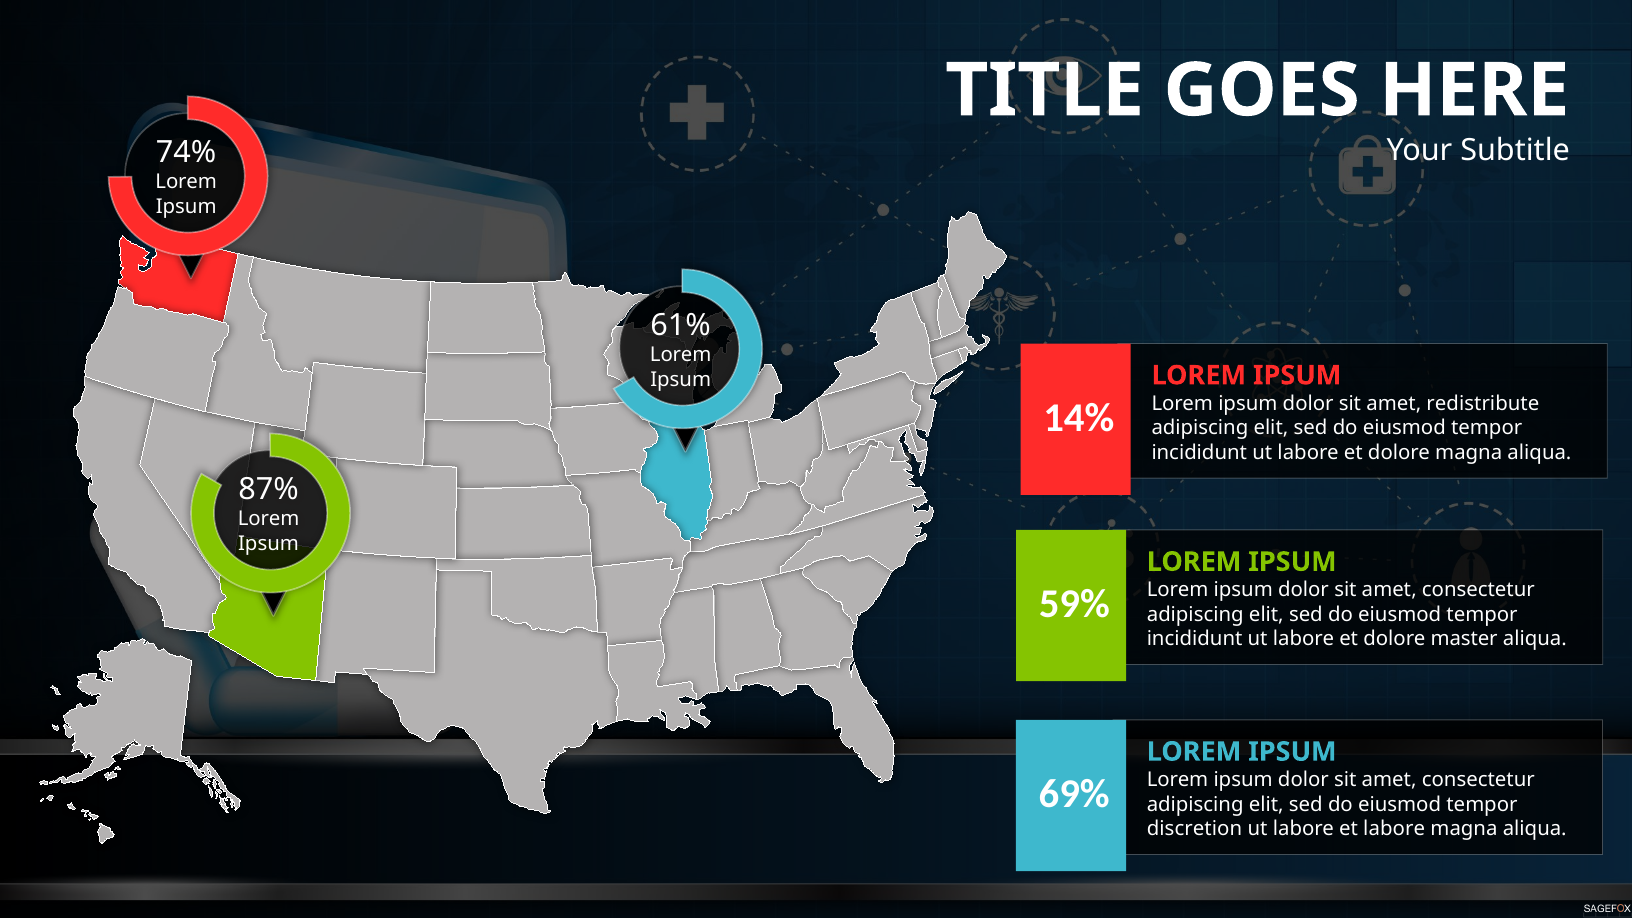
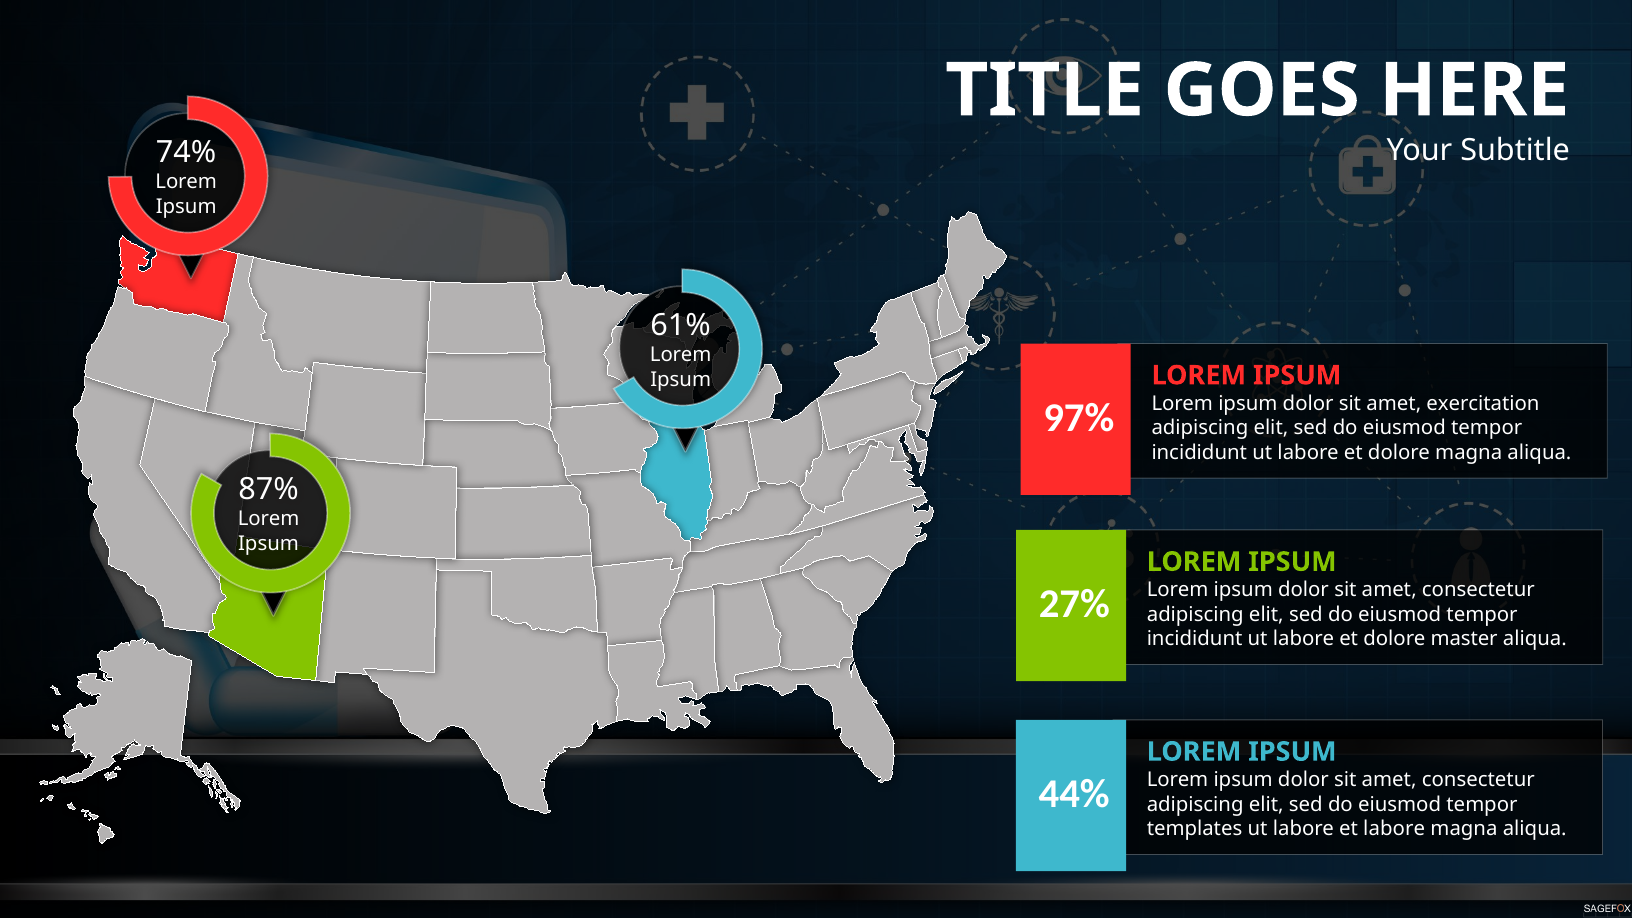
redistribute: redistribute -> exercitation (1483, 404)
14%: 14% -> 97% (1079, 418)
59%: 59% -> 27% (1074, 604)
69%: 69% -> 44% (1074, 794)
discretion: discretion -> templates (1195, 829)
